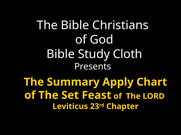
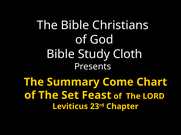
Apply: Apply -> Come (118, 82)
